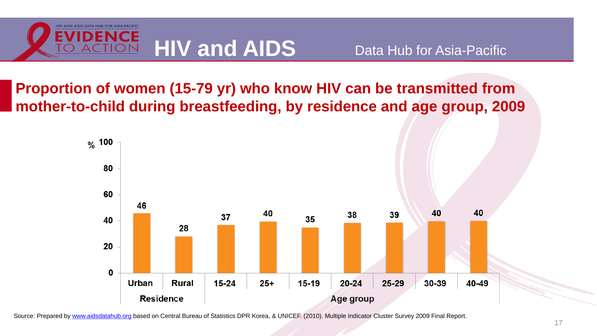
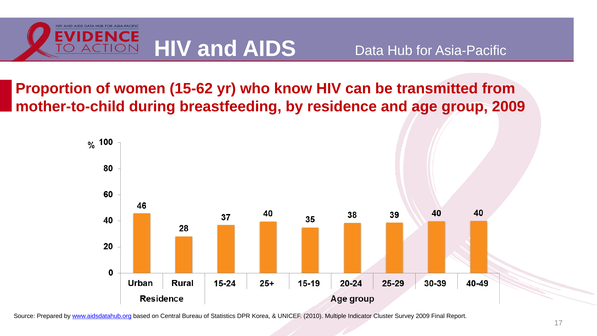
15-79: 15-79 -> 15-62 (191, 88)
